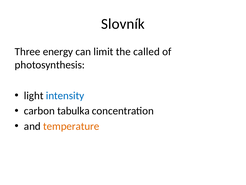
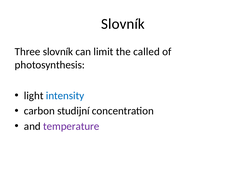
Three energy: energy -> slovník (58, 52)
tabulka: tabulka -> studijní (73, 111)
temperature colour: orange -> purple (71, 126)
